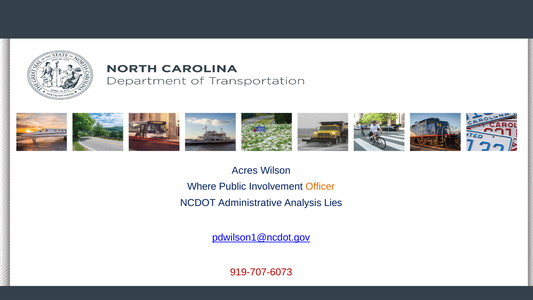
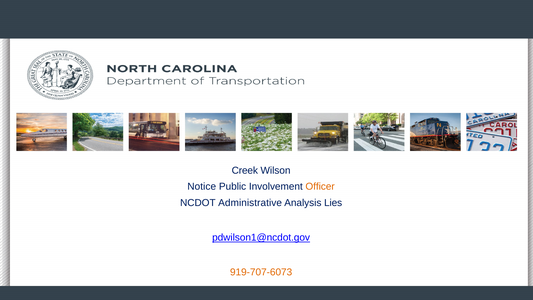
Acres: Acres -> Creek (245, 170)
Where: Where -> Notice (202, 187)
919-707-6073 colour: red -> orange (261, 272)
